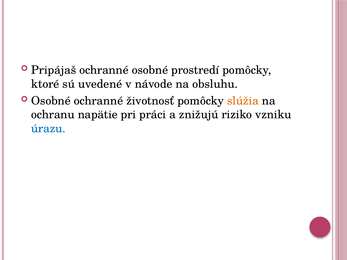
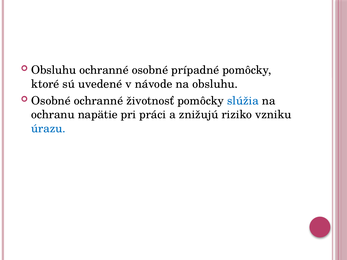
Pripájaš: Pripájaš -> Obsluhu (54, 70)
prostredí: prostredí -> prípadné (195, 70)
slúžia colour: orange -> blue (243, 101)
